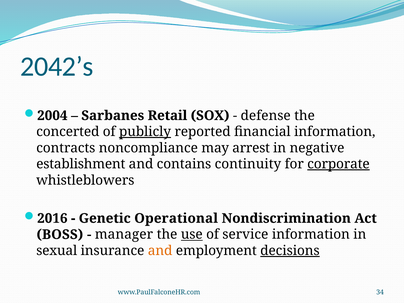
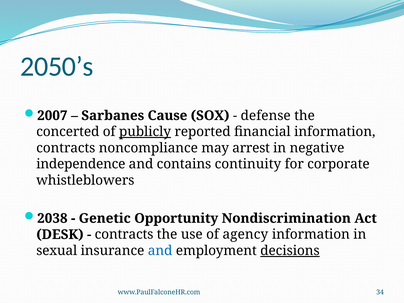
2042’s: 2042’s -> 2050’s (57, 67)
2004: 2004 -> 2007 (52, 116)
Retail: Retail -> Cause (167, 116)
establishment: establishment -> independence (81, 164)
corporate underline: present -> none (338, 164)
2016: 2016 -> 2038 (52, 218)
Operational: Operational -> Opportunity (176, 218)
BOSS: BOSS -> DESK (60, 235)
manager: manager -> contracts (124, 235)
use underline: present -> none (192, 235)
service: service -> agency (245, 235)
and colour: orange -> blue (160, 251)
